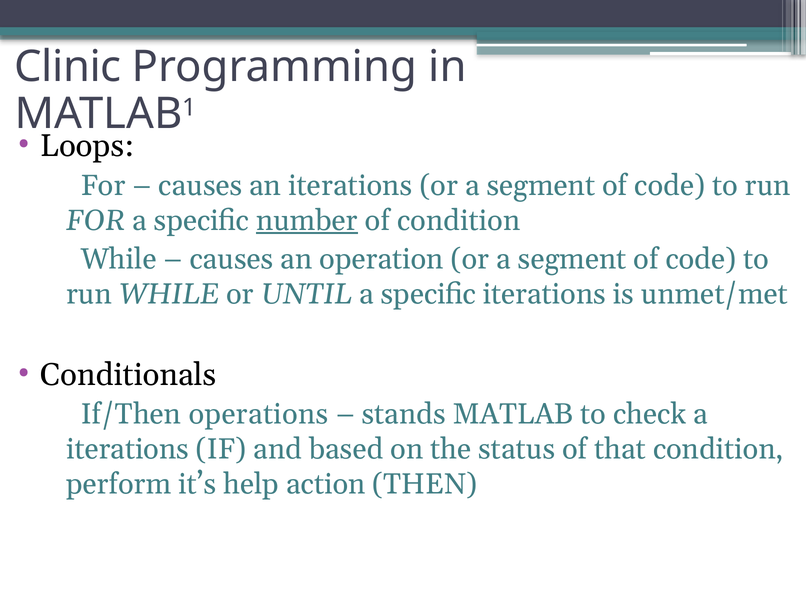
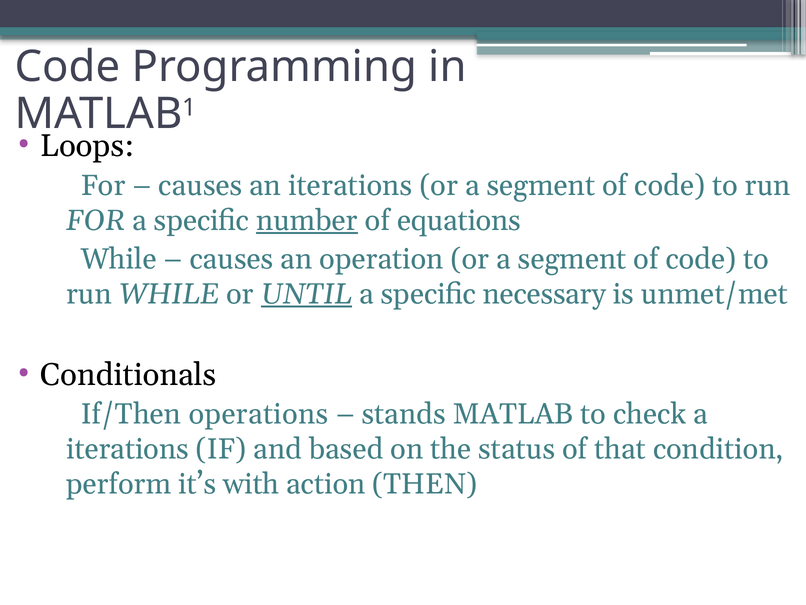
Clinic: Clinic -> Code (68, 67)
of condition: condition -> equations (459, 220)
UNTIL underline: none -> present (306, 294)
specific iterations: iterations -> necessary (544, 294)
help: help -> with (251, 484)
